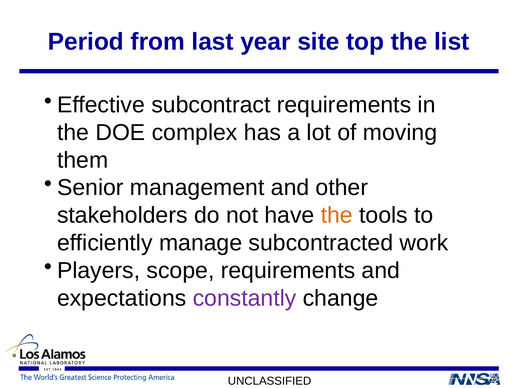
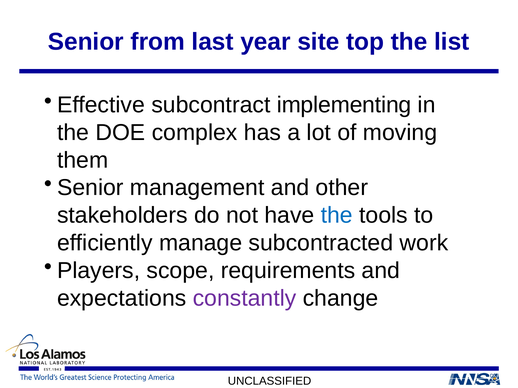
Period: Period -> Senior (86, 42)
subcontract requirements: requirements -> implementing (344, 105)
the colour: orange -> blue (337, 216)
